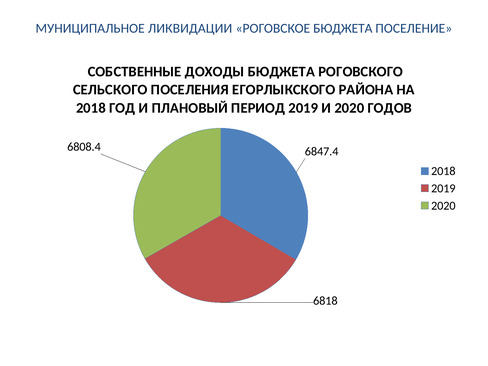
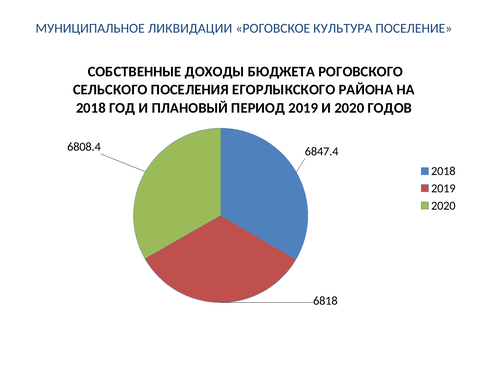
РОГОВСКОЕ БЮДЖЕТА: БЮДЖЕТА -> КУЛЬТУРА (343, 28)
